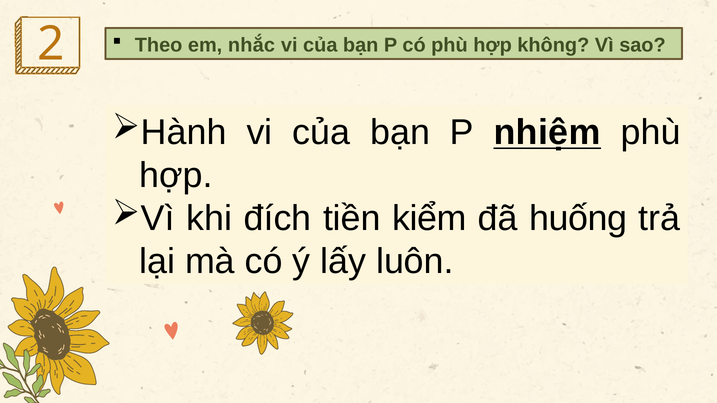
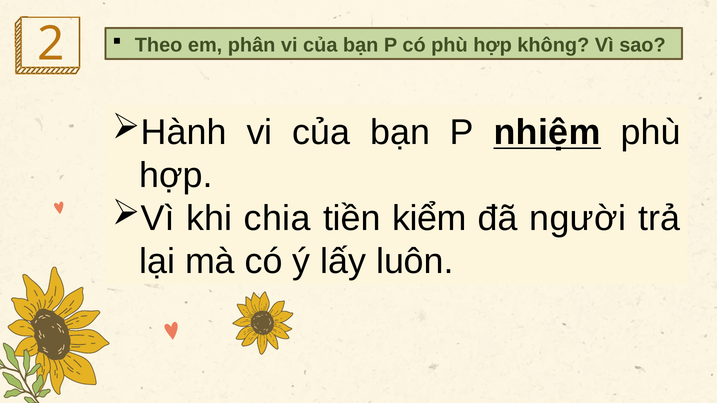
nhắc: nhắc -> phân (252, 45)
đích: đích -> chia (277, 219)
huống: huống -> người (578, 219)
